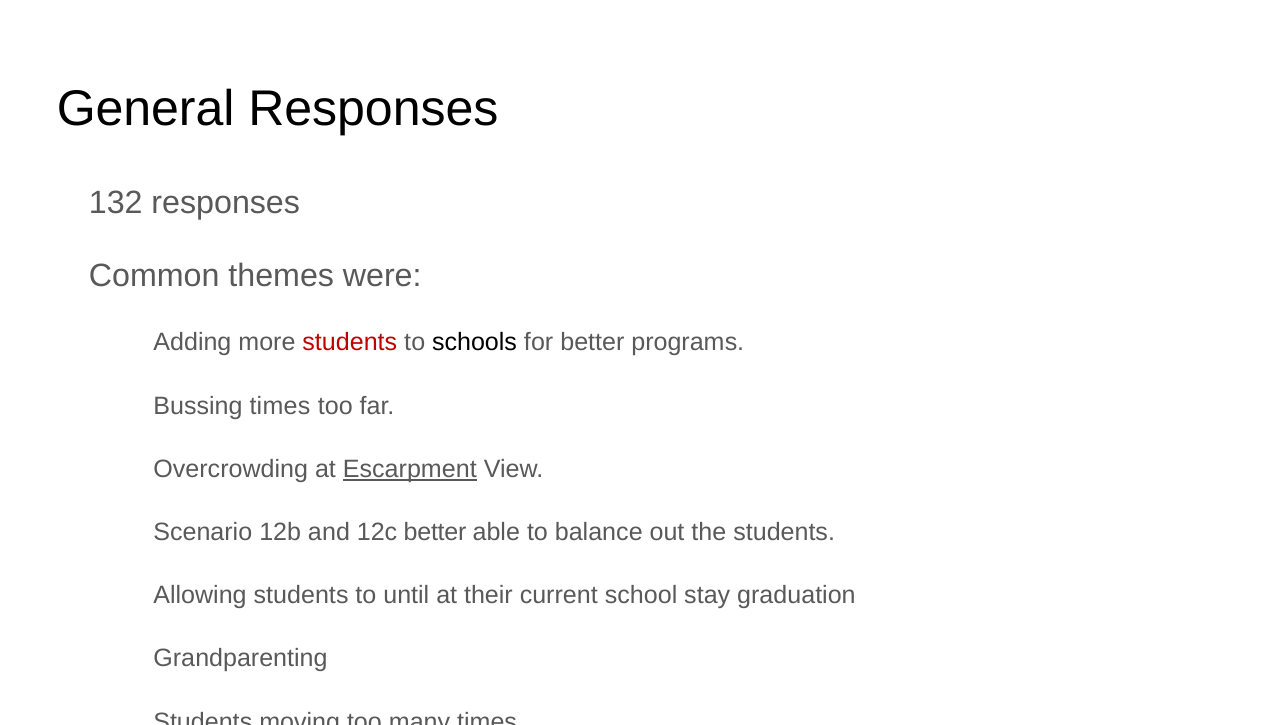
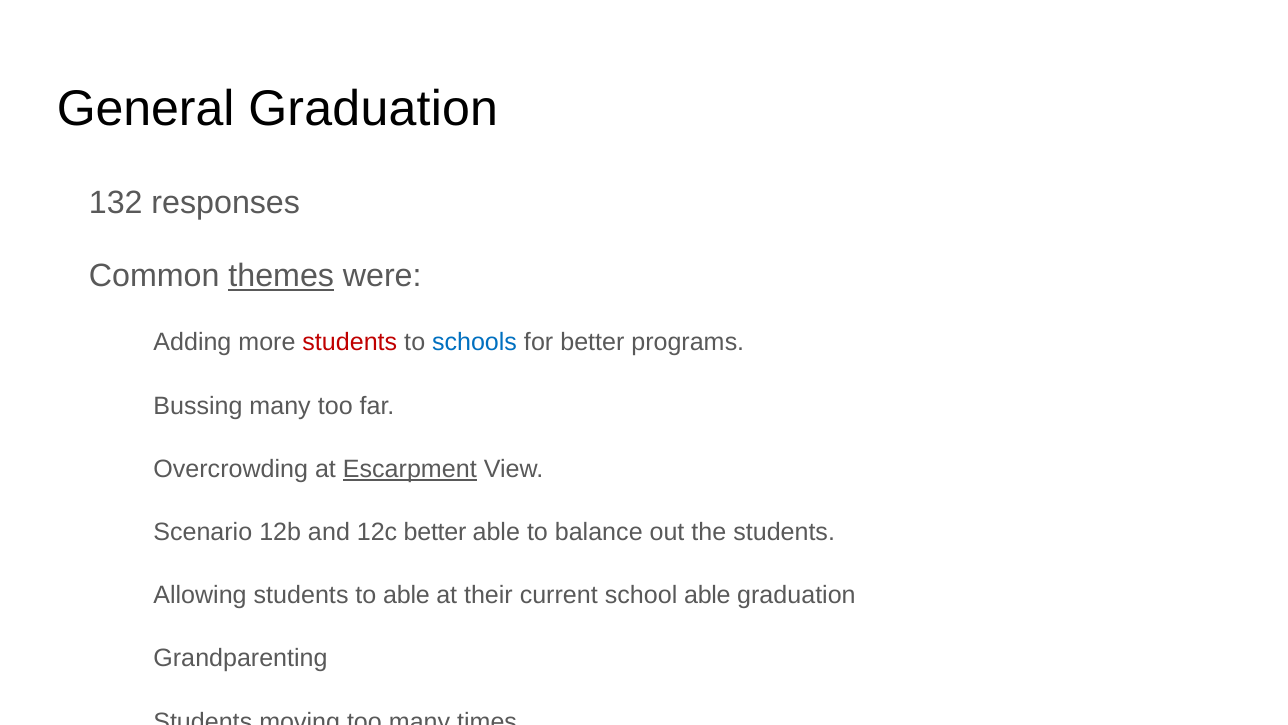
General Responses: Responses -> Graduation (373, 109)
themes underline: none -> present (281, 276)
schools colour: black -> blue (475, 342)
Bussing times: times -> many (280, 406)
to until: until -> able (406, 595)
school stay: stay -> able (707, 595)
